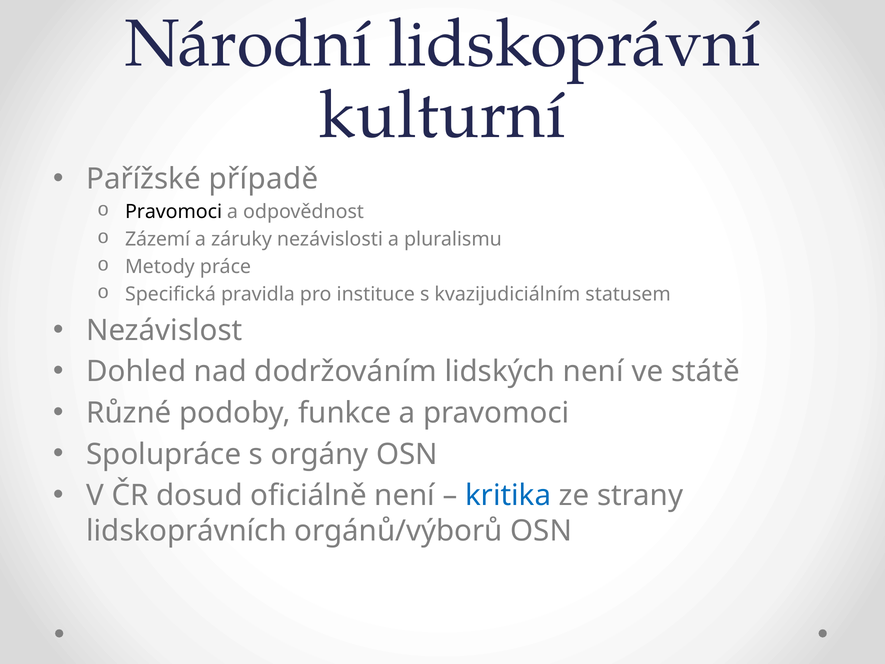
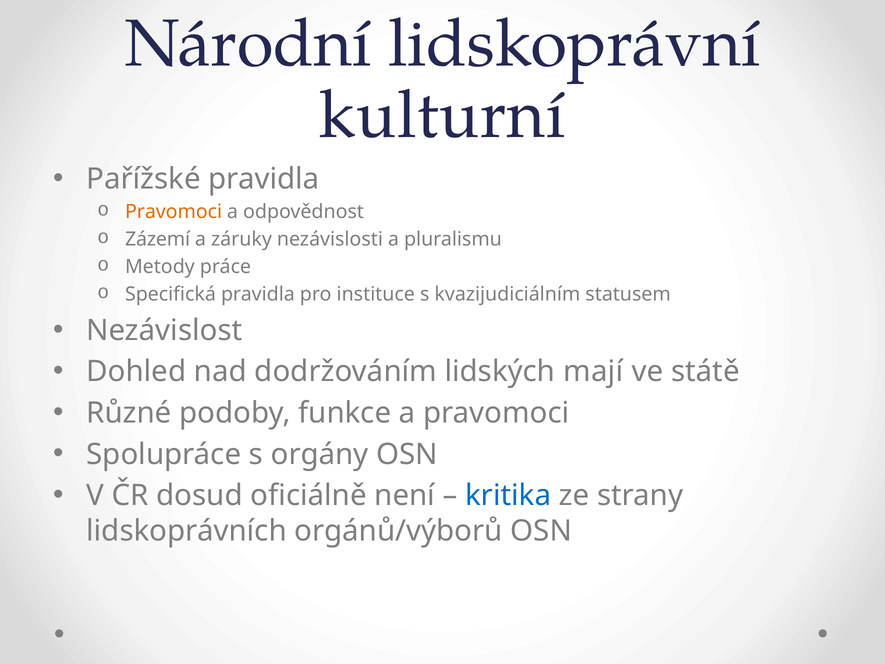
Pařížské případě: případě -> pravidla (264, 179)
Pravomoci colour: black -> orange (174, 212)
lidských není: není -> mají (593, 372)
